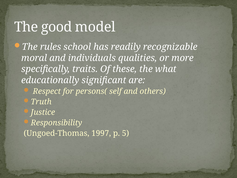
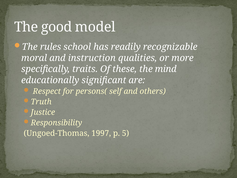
individuals: individuals -> instruction (92, 58)
what: what -> mind (166, 69)
